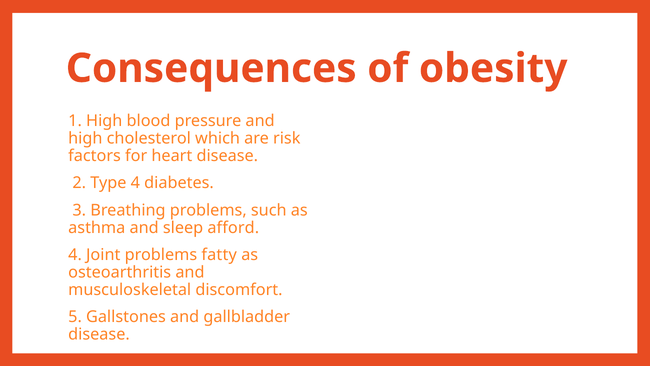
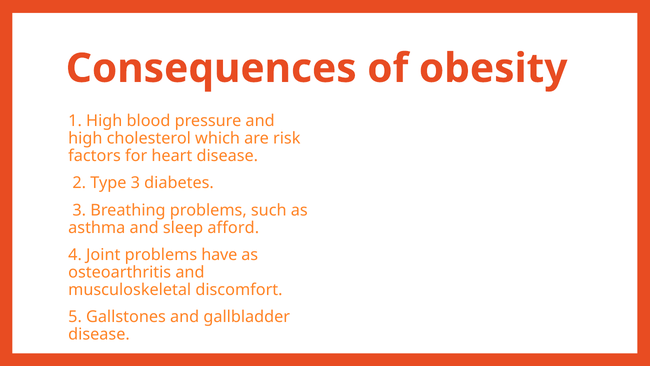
Type 4: 4 -> 3 (135, 183)
fatty: fatty -> have (219, 255)
